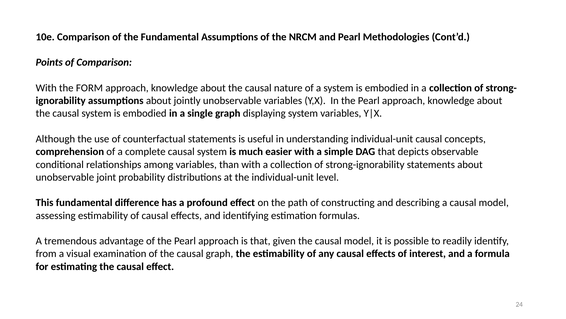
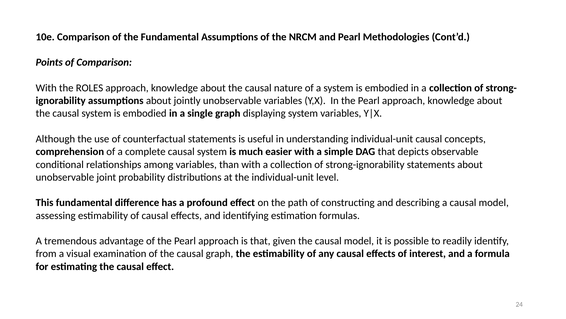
FORM: FORM -> ROLES (90, 88)
